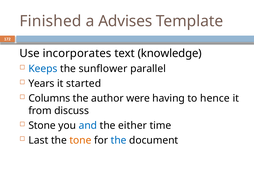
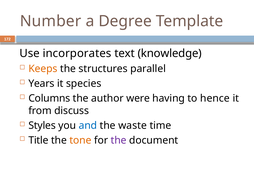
Finished: Finished -> Number (51, 21)
Advises: Advises -> Degree (125, 21)
Keeps colour: blue -> orange (43, 69)
sunflower: sunflower -> structures (103, 69)
started: started -> species (84, 83)
Stone: Stone -> Styles (42, 125)
either: either -> waste (133, 125)
Last: Last -> Title (38, 140)
the colour: blue -> purple (119, 140)
